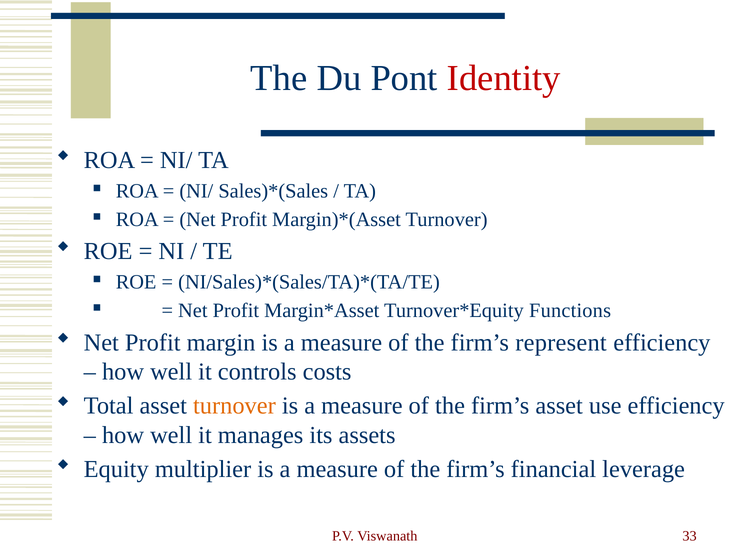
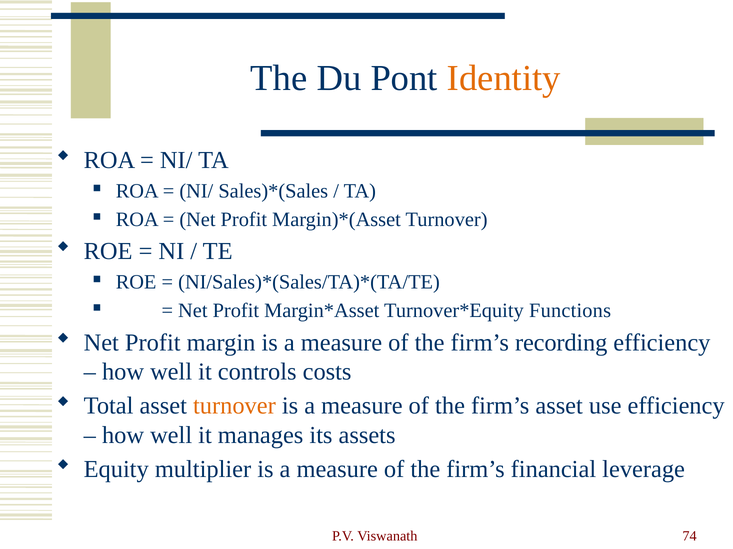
Identity colour: red -> orange (504, 78)
represent: represent -> recording (561, 343)
33: 33 -> 74 (690, 537)
